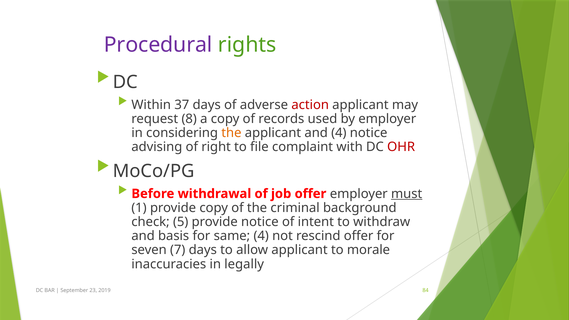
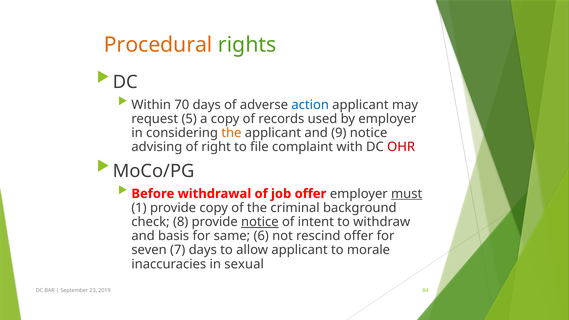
Procedural colour: purple -> orange (158, 45)
37: 37 -> 70 (182, 105)
action colour: red -> blue (310, 105)
8: 8 -> 5 (189, 119)
and 4: 4 -> 9 (339, 133)
5: 5 -> 8 (181, 222)
notice underline: none -> present (260, 222)
same 4: 4 -> 6 (261, 236)
legally: legally -> sexual (244, 264)
